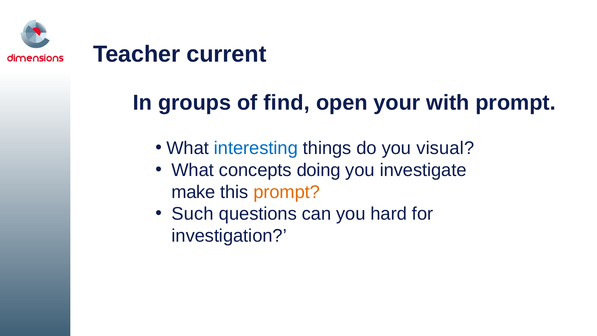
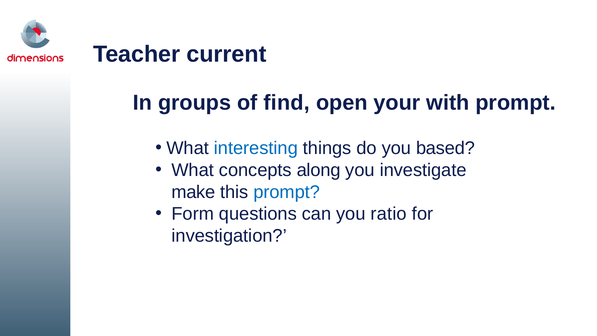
visual: visual -> based (445, 148)
doing: doing -> along (319, 170)
prompt colour: orange -> blue (287, 192)
Such: Such -> Form (193, 214)
hard: hard -> ratio (389, 214)
